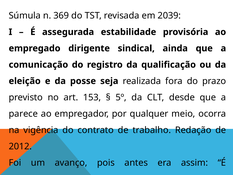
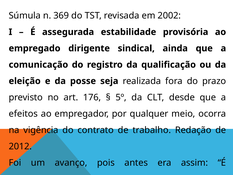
2039: 2039 -> 2002 (169, 16)
153: 153 -> 176 (92, 97)
parece: parece -> efeitos (23, 114)
